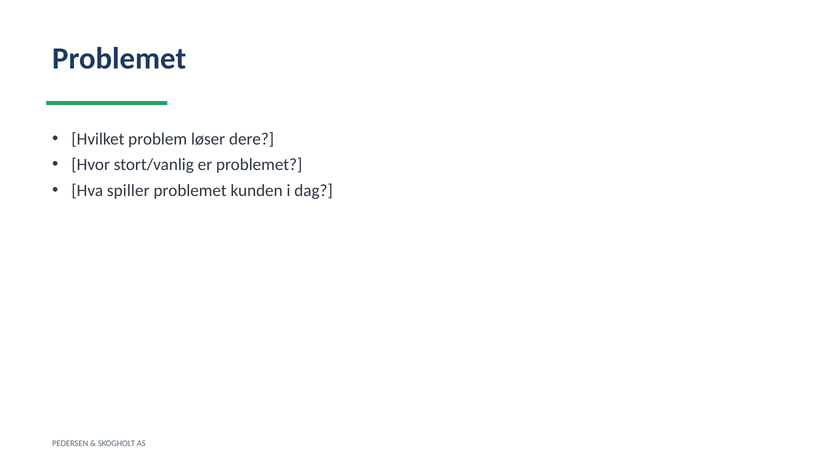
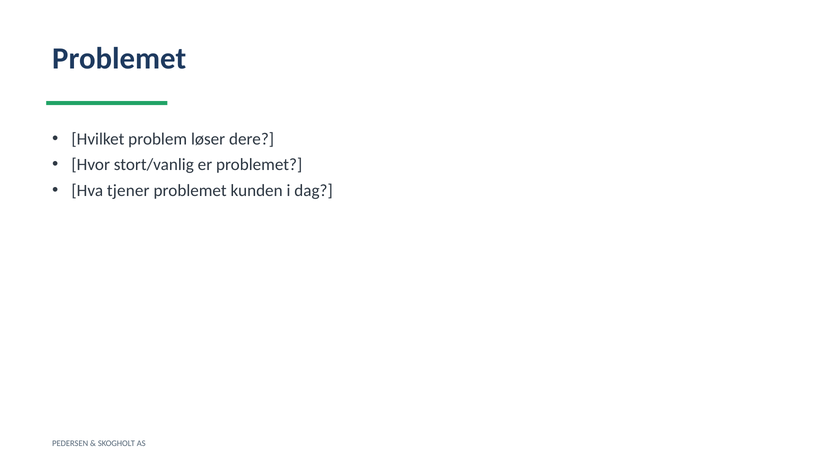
spiller: spiller -> tjener (128, 190)
